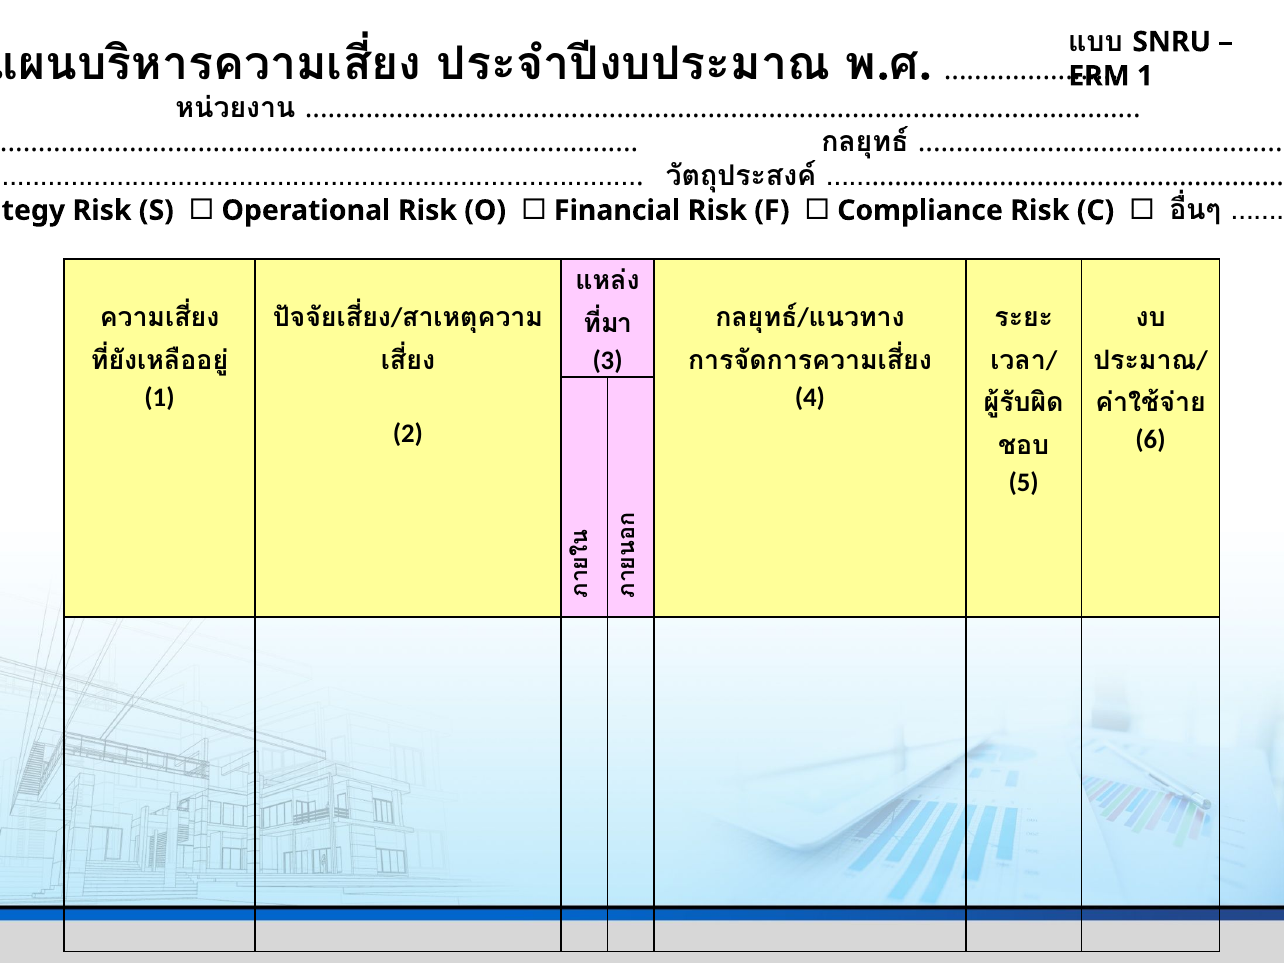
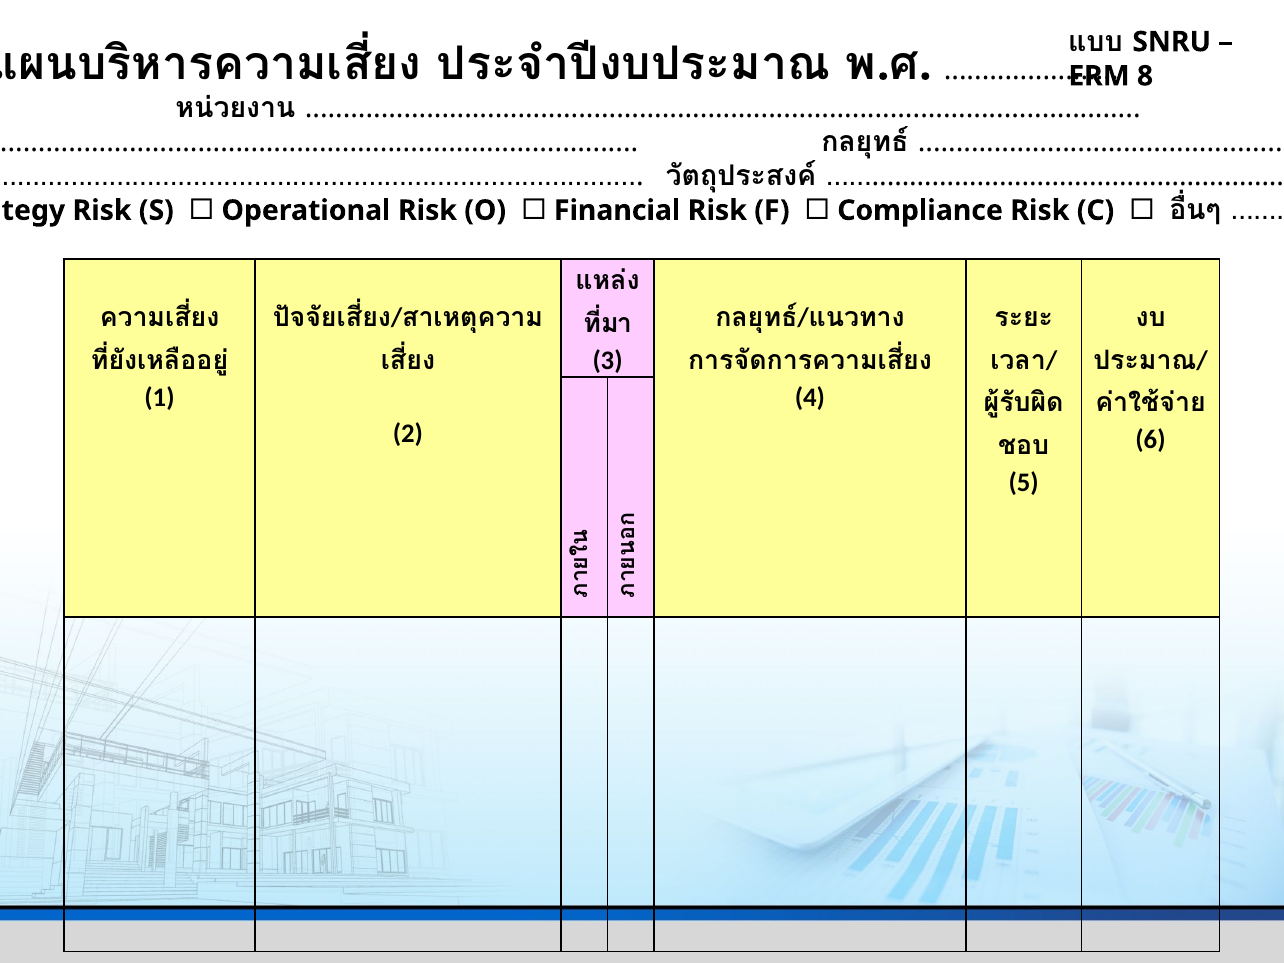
1: 1 -> 8 (1145, 76)
